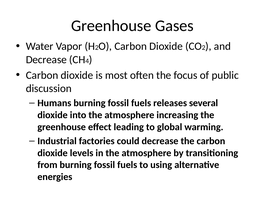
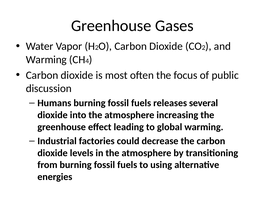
Decrease: Decrease -> Warming (46, 60)
